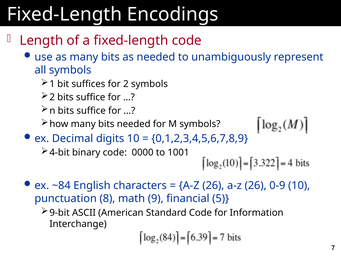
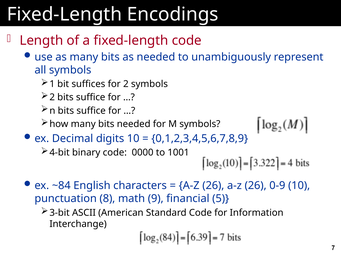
9-bit: 9-bit -> 3-bit (60, 212)
